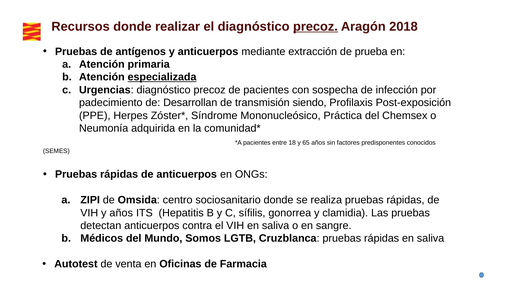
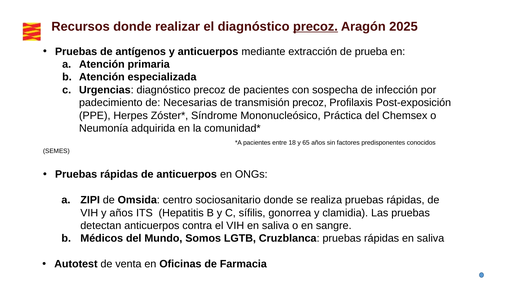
2018: 2018 -> 2025 (403, 26)
especializada underline: present -> none (162, 77)
Desarrollan: Desarrollan -> Necesarias (190, 103)
transmisión siendo: siendo -> precoz (310, 103)
